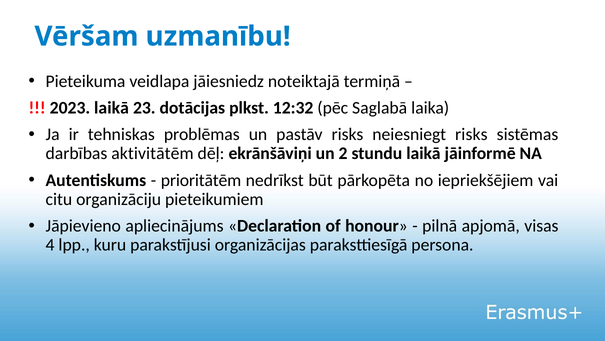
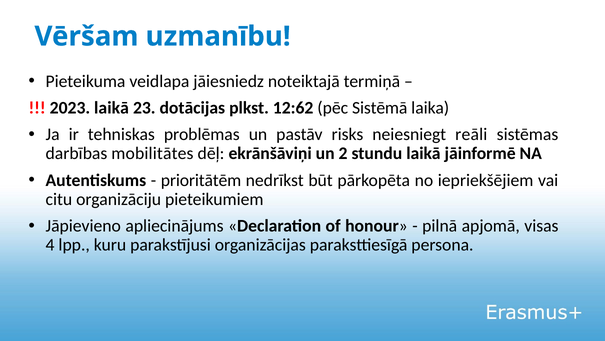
12:32: 12:32 -> 12:62 (293, 108)
Saglabā: Saglabā -> Sistēmā (380, 108)
neiesniegt risks: risks -> reāli (471, 134)
aktivitātēm: aktivitātēm -> mobilitātes (152, 153)
